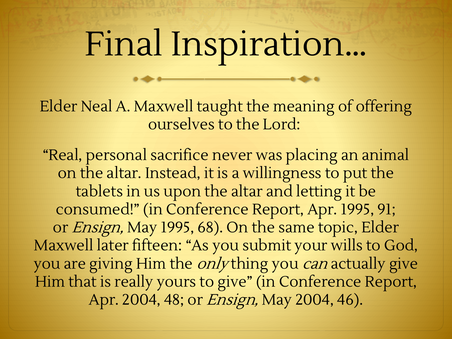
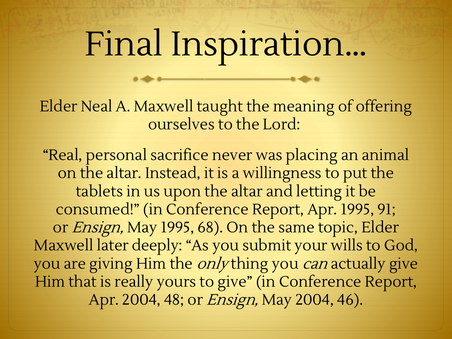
fifteen: fifteen -> deeply (157, 246)
